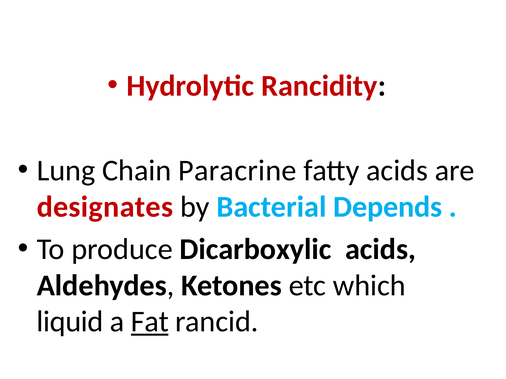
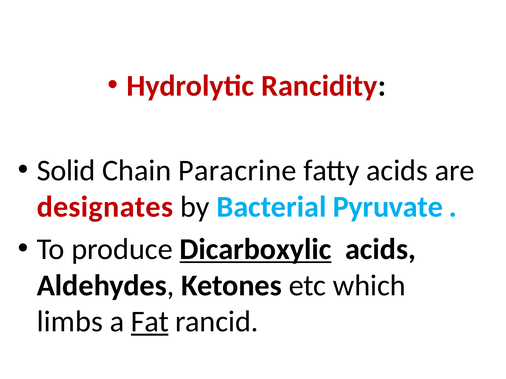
Lung: Lung -> Solid (66, 171)
Depends: Depends -> Pyruvate (388, 207)
Dicarboxylic underline: none -> present (256, 250)
liquid: liquid -> limbs (70, 322)
